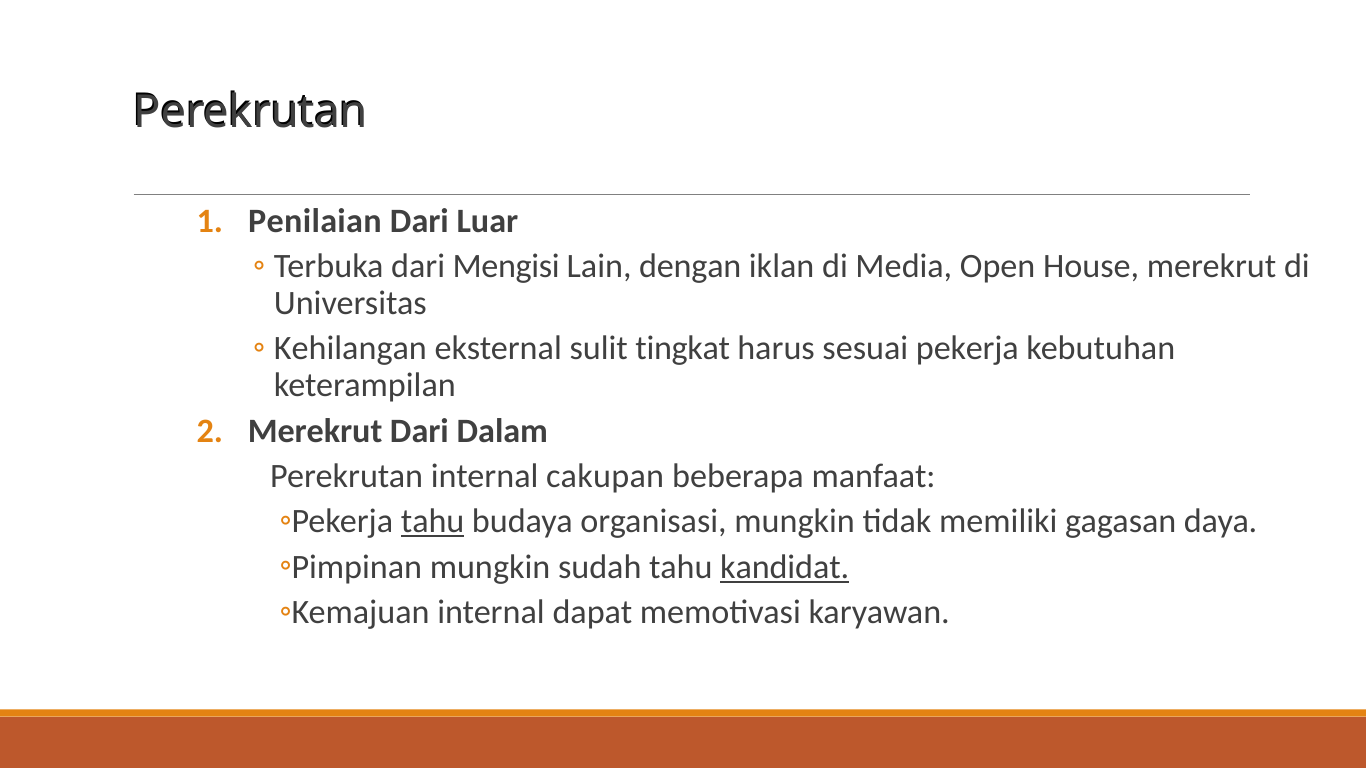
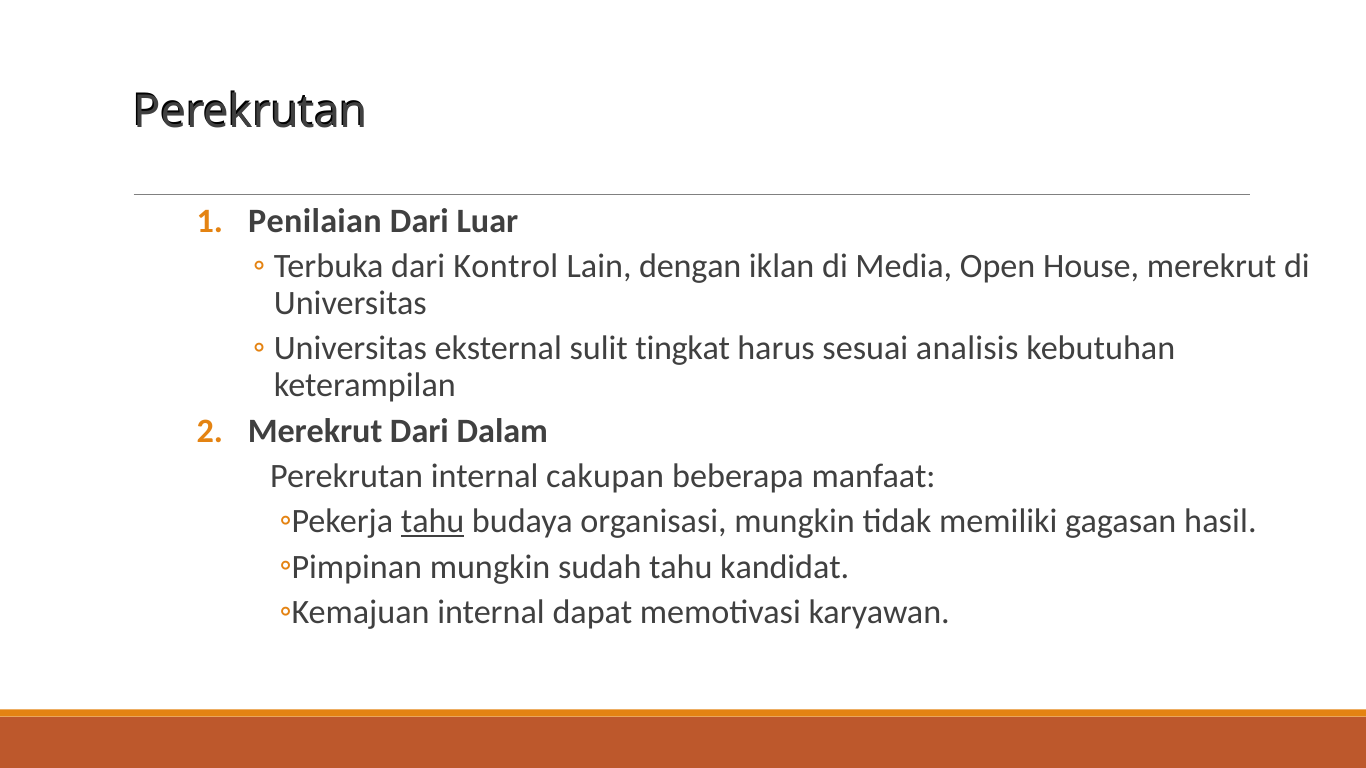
Mengisi: Mengisi -> Kontrol (506, 266)
Kehilangan: Kehilangan -> Universitas (350, 349)
pekerja: pekerja -> analisis (967, 349)
daya: daya -> hasil (1220, 522)
kandidat underline: present -> none (785, 567)
